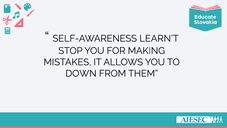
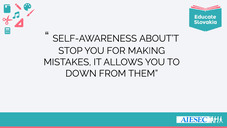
LEARN’T: LEARN’T -> ABOUT’T (159, 38)
